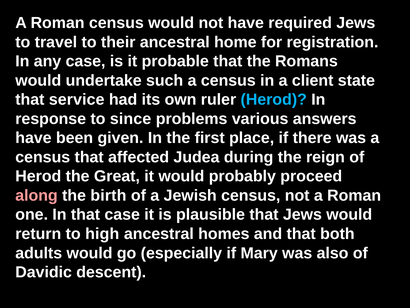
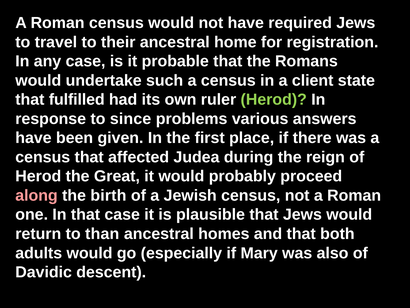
service: service -> fulfilled (77, 100)
Herod colour: light blue -> light green (274, 100)
high: high -> than (102, 234)
